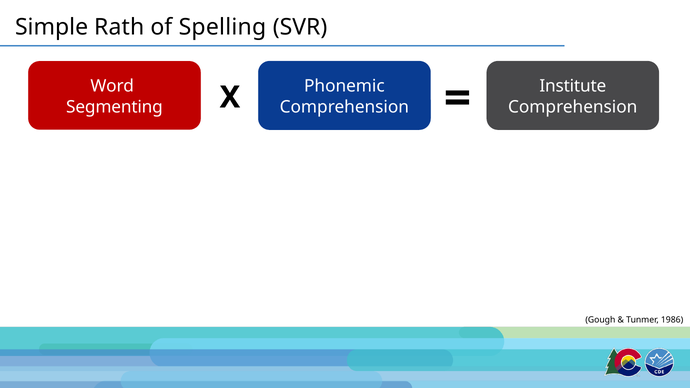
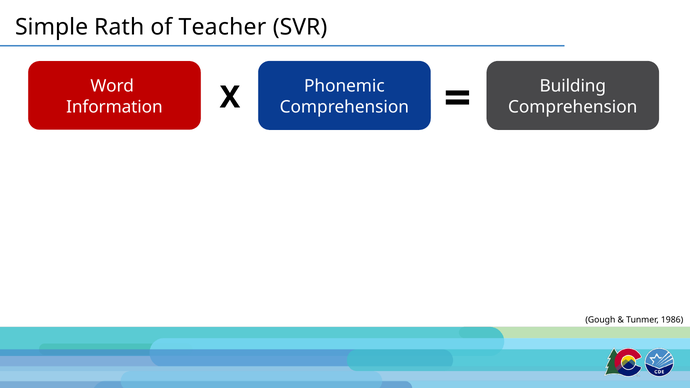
Spelling: Spelling -> Teacher (222, 27)
Institute: Institute -> Building (573, 86)
Segmenting: Segmenting -> Information (114, 107)
